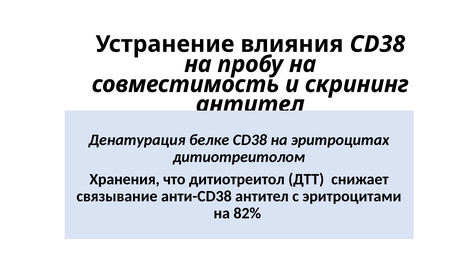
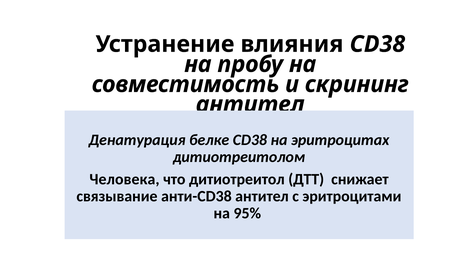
Хранения: Хранения -> Человека (124, 179)
82%: 82% -> 95% (247, 213)
